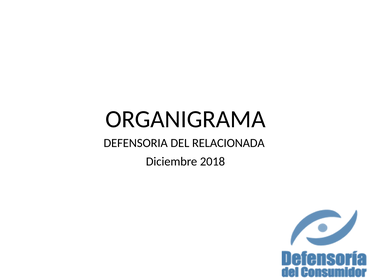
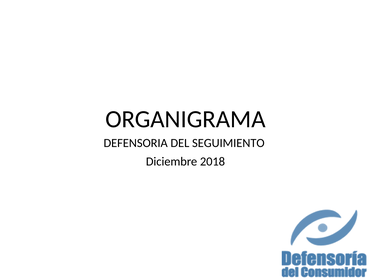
RELACIONADA: RELACIONADA -> SEGUIMIENTO (228, 143)
